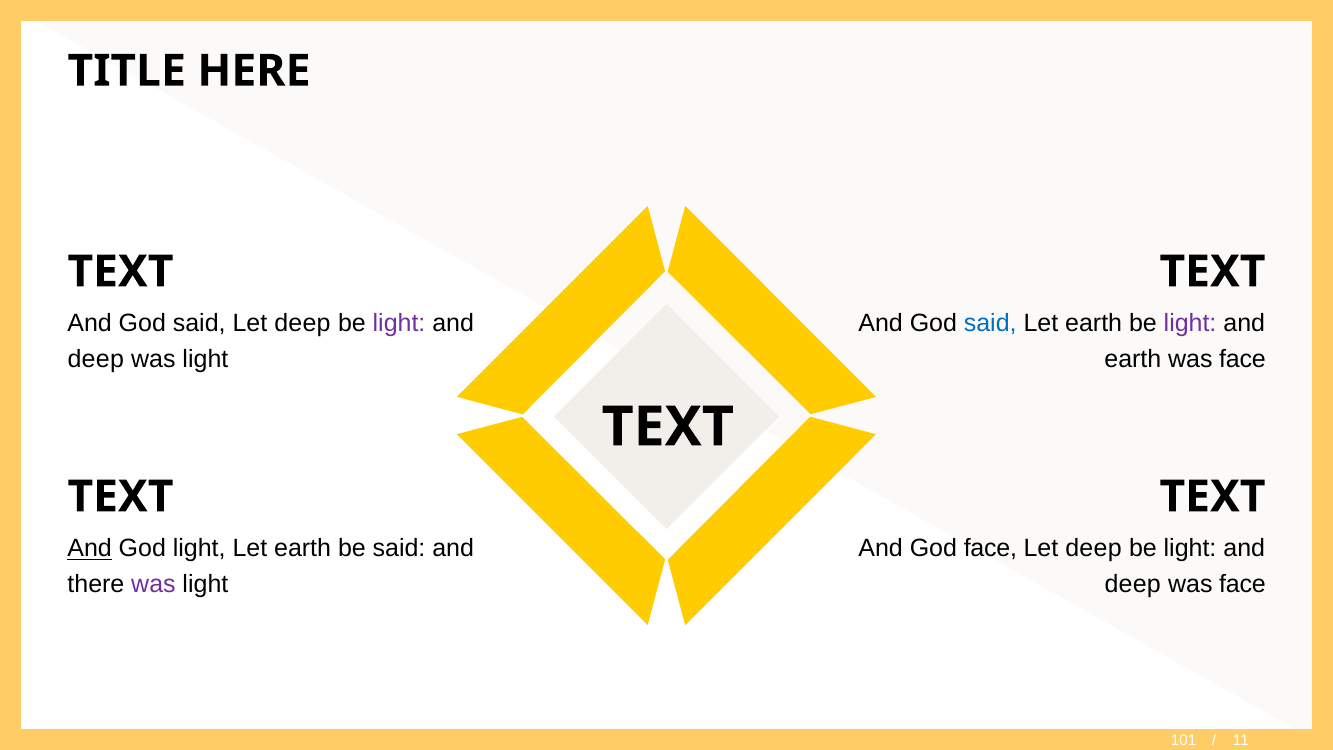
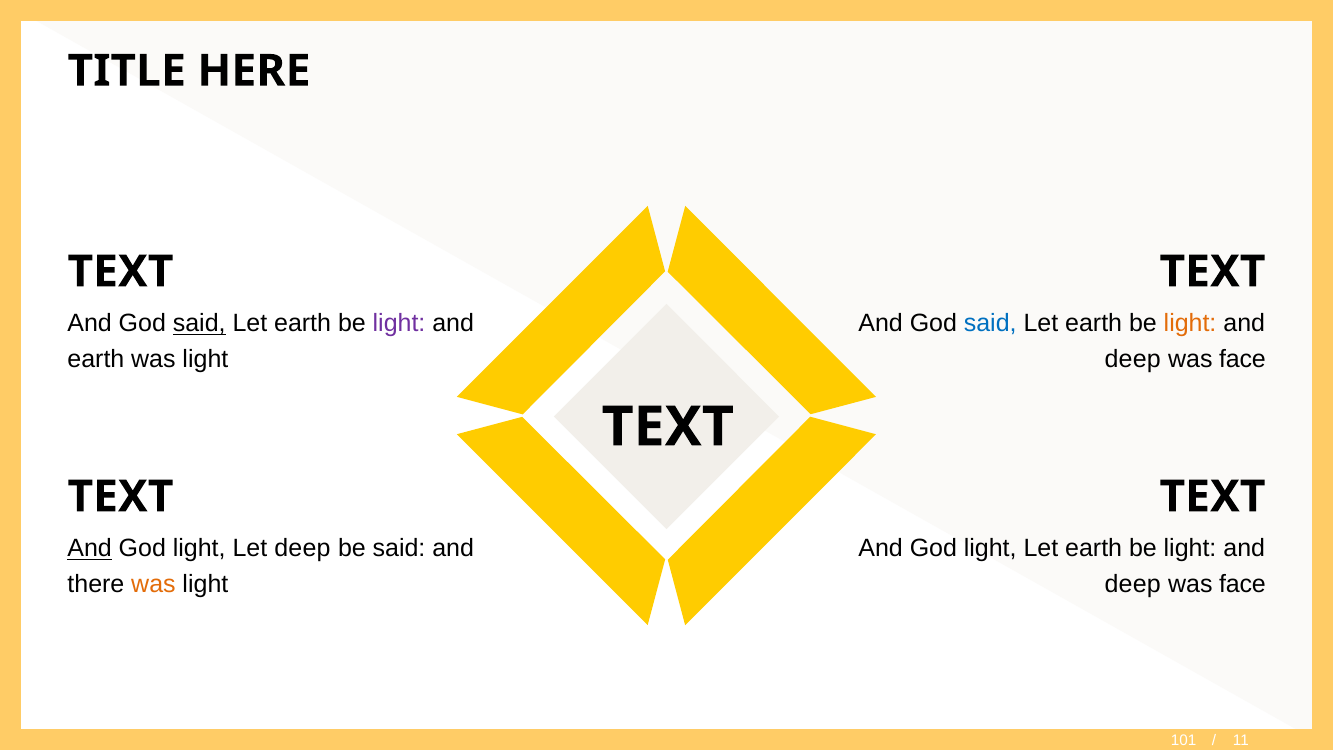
said underline: none -> present (199, 324)
deep: deep -> earth (303, 324)
light colour: purple -> orange (1190, 324)
deep: deep -> earth (96, 360)
earth: earth -> deep (1133, 360)
earth: earth -> deep (302, 548)
face: face -> light (990, 548)
deep: deep -> earth (1094, 548)
was colour: purple -> orange (153, 584)
